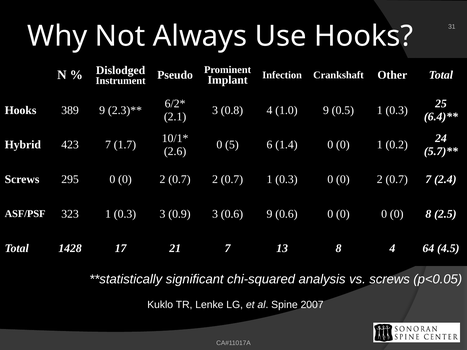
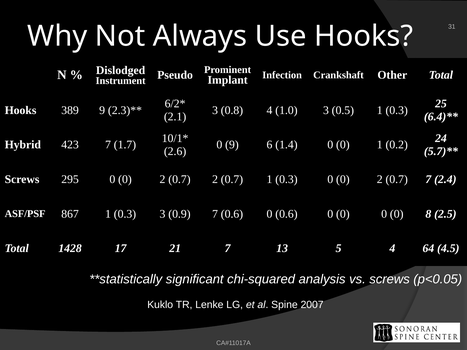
1.0 9: 9 -> 3 (326, 110)
0 5: 5 -> 9 (232, 145)
323: 323 -> 867 (70, 214)
0.9 3: 3 -> 7 (215, 214)
9: 9 -> 0 (269, 214)
13 8: 8 -> 5 (339, 249)
